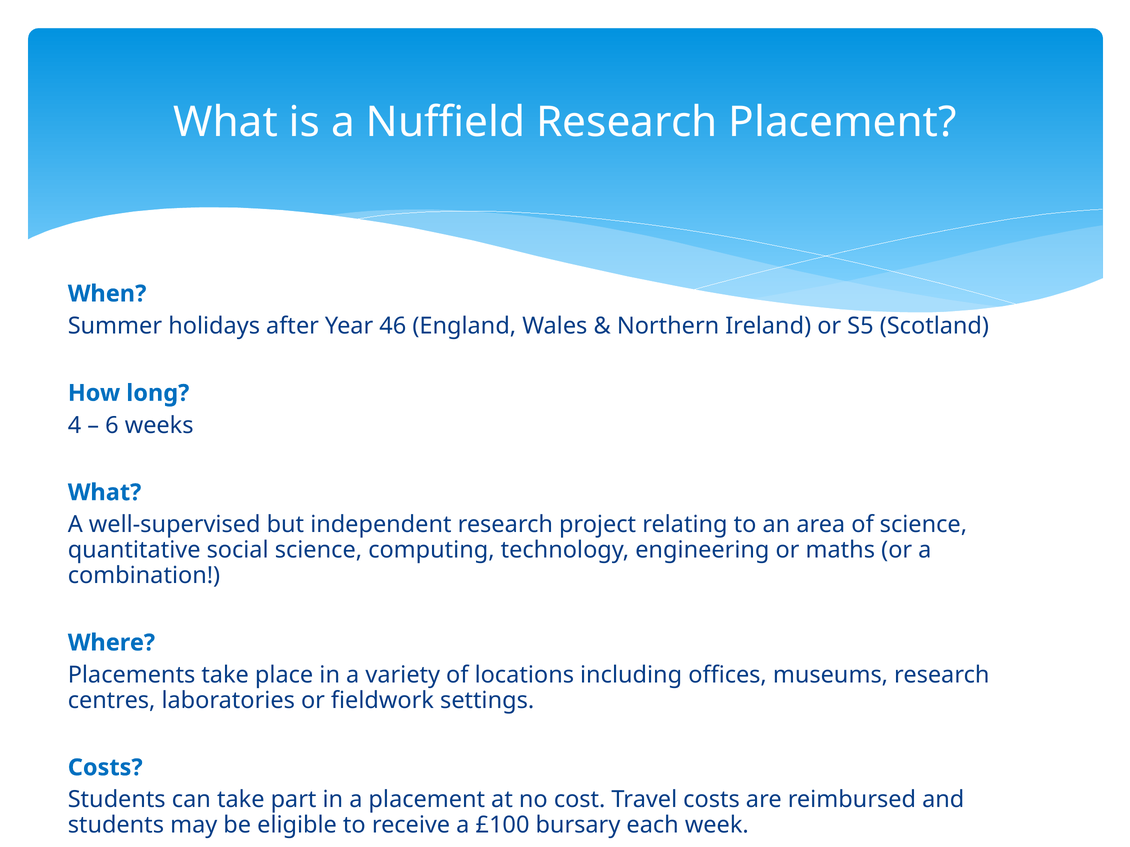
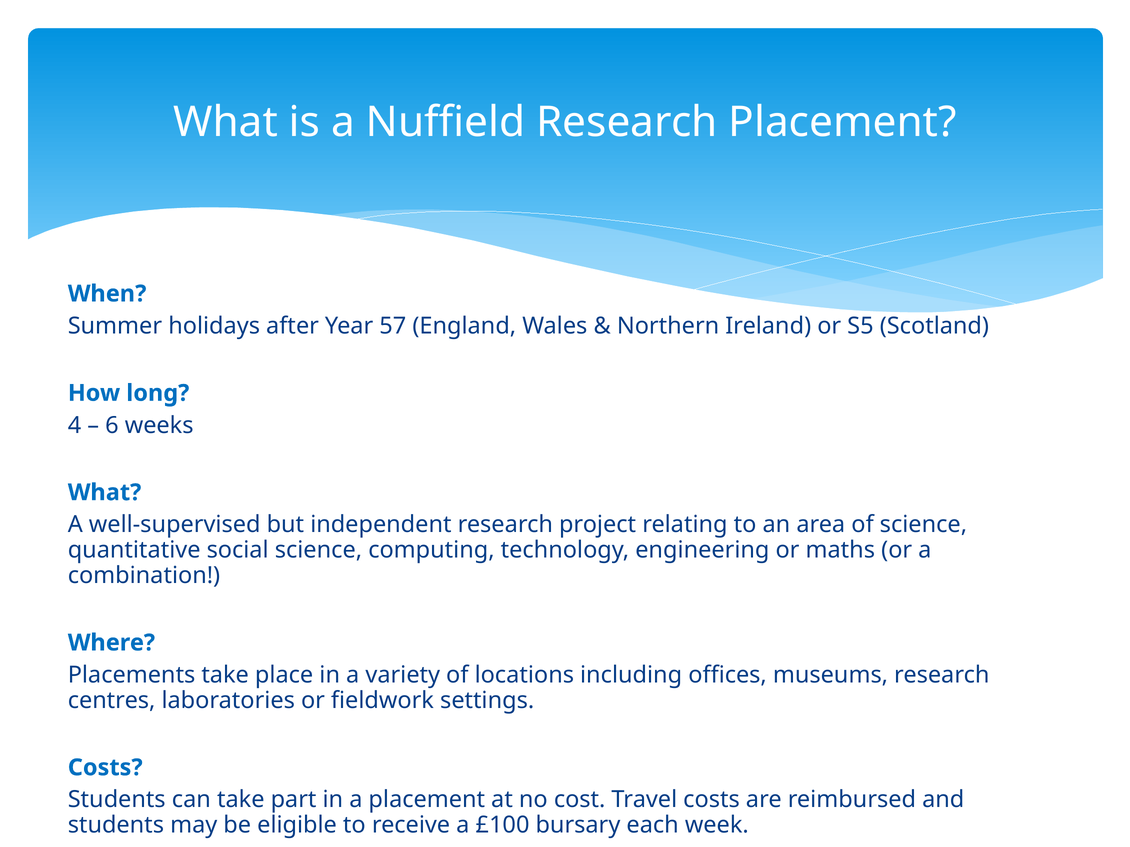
46: 46 -> 57 (393, 326)
